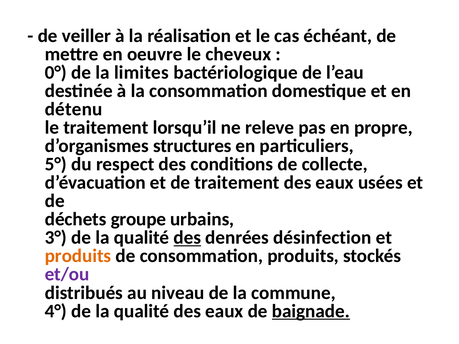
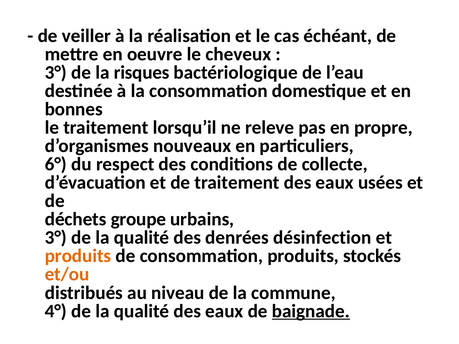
0°: 0° -> 3° (56, 73)
limites: limites -> risques (142, 73)
détenu: détenu -> bonnes (74, 109)
structures: structures -> nouveaux (192, 146)
5°: 5° -> 6° (56, 164)
des underline: present -> none (187, 238)
et/ou colour: purple -> orange (67, 275)
